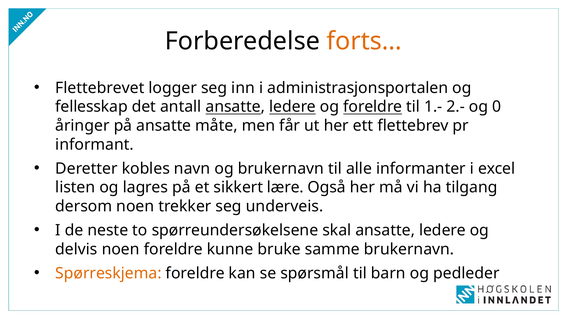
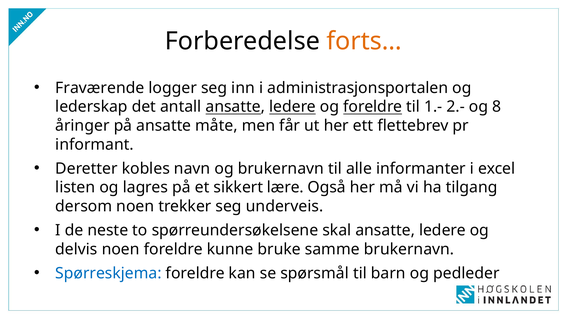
Flettebrevet: Flettebrevet -> Fraværende (100, 88)
fellesskap: fellesskap -> lederskap (91, 107)
0: 0 -> 8 (497, 107)
Spørreskjema colour: orange -> blue (108, 273)
